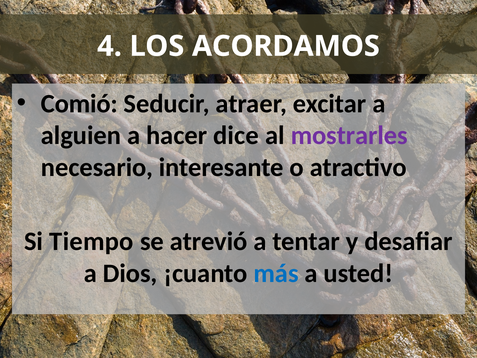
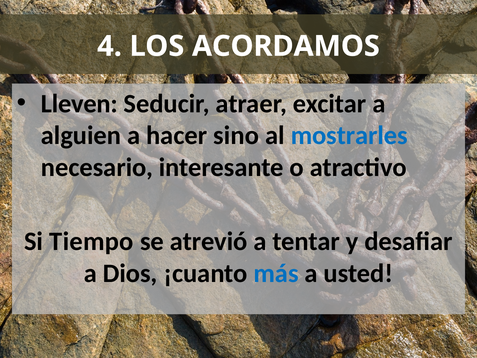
Comió: Comió -> Lleven (79, 104)
dice: dice -> sino (236, 135)
mostrarles colour: purple -> blue (349, 135)
